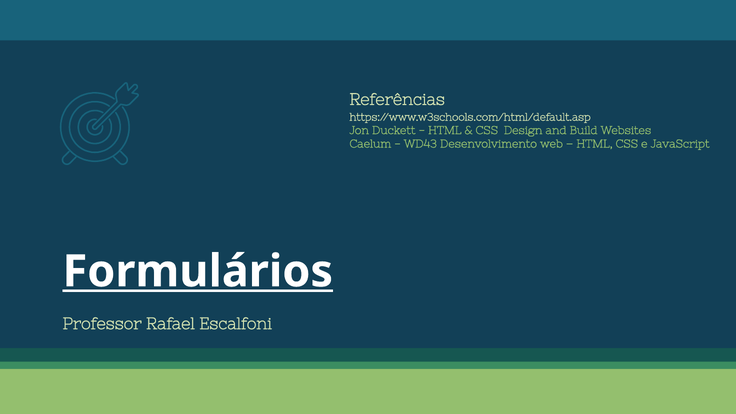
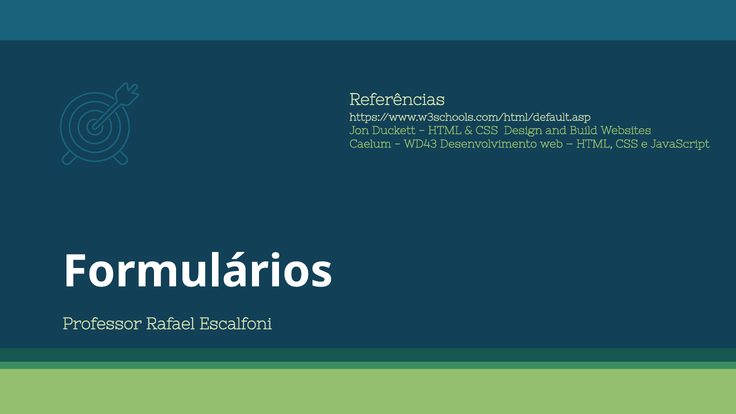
Formulários underline: present -> none (198, 272)
